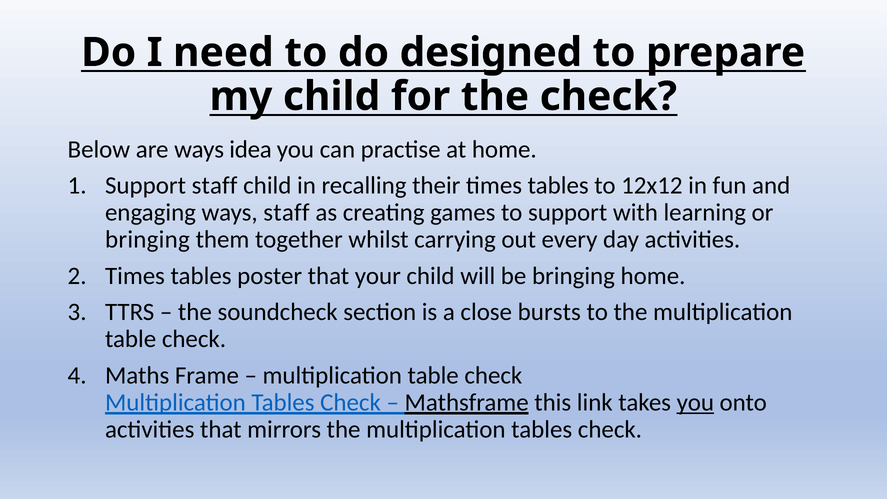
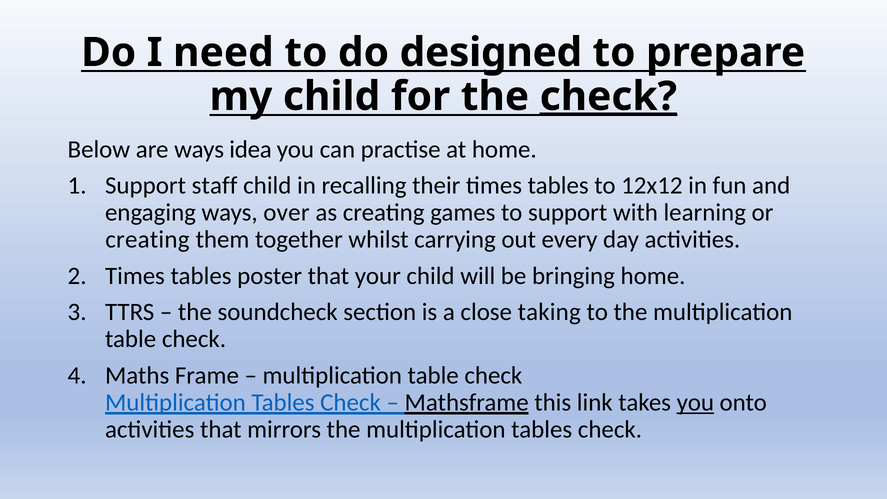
check underline: none -> present (608, 96)
ways staff: staff -> over (286, 213)
bringing: bringing -> creating (147, 240)
bursts: bursts -> taking (549, 312)
